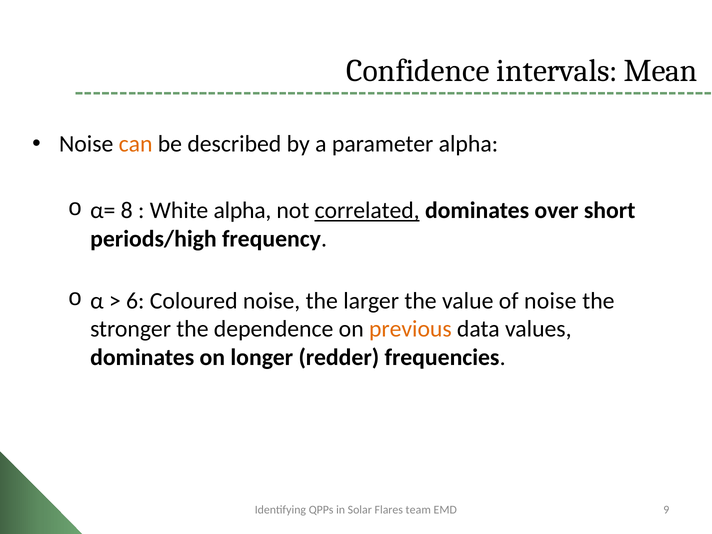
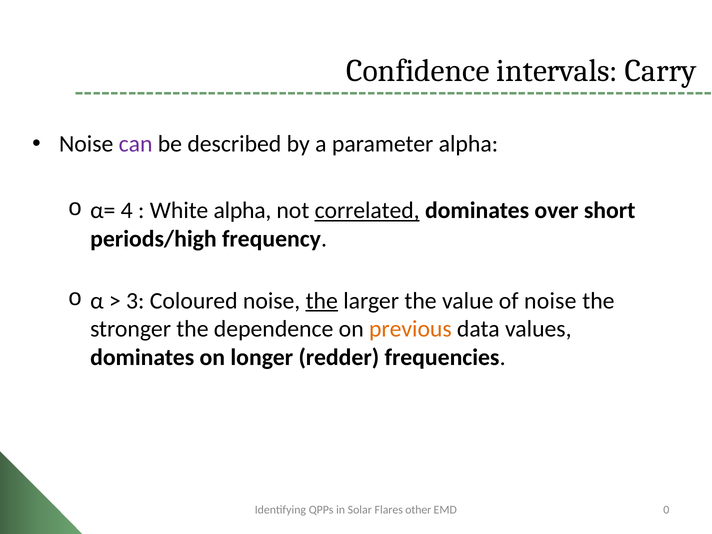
Mean: Mean -> Carry (661, 71)
can colour: orange -> purple (136, 144)
8: 8 -> 4 (127, 211)
6: 6 -> 3 (135, 301)
the underline: none -> present (322, 301)
team: team -> other (418, 510)
9: 9 -> 0 (666, 510)
